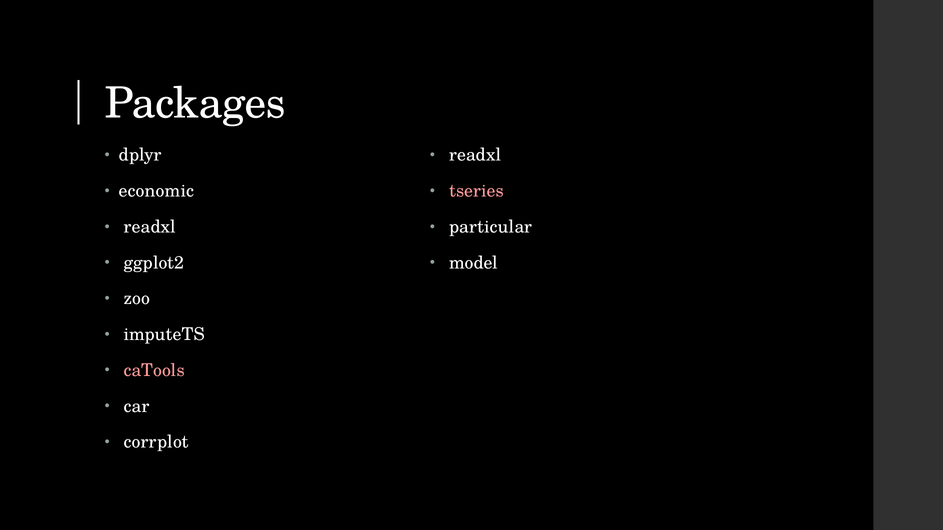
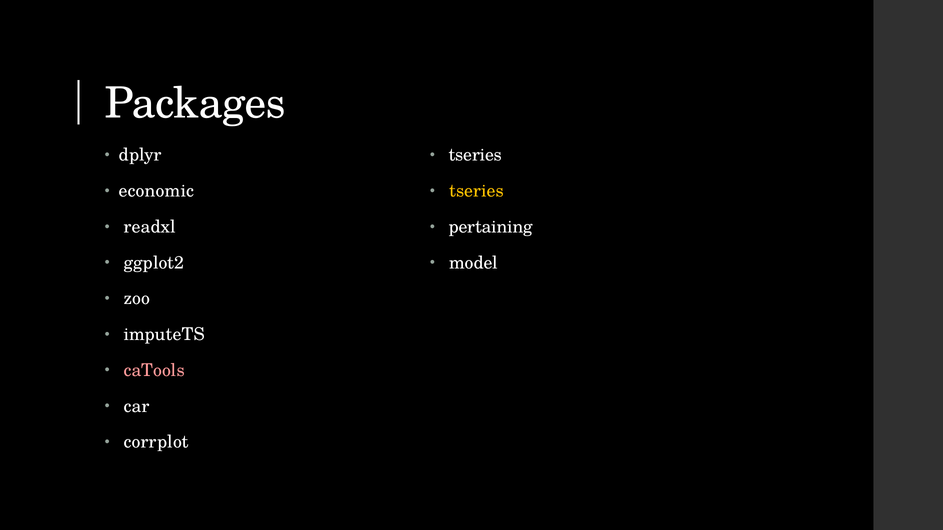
readxl: readxl -> tseries (475, 155)
tseries colour: pink -> yellow (476, 191)
particular: particular -> pertaining (491, 227)
